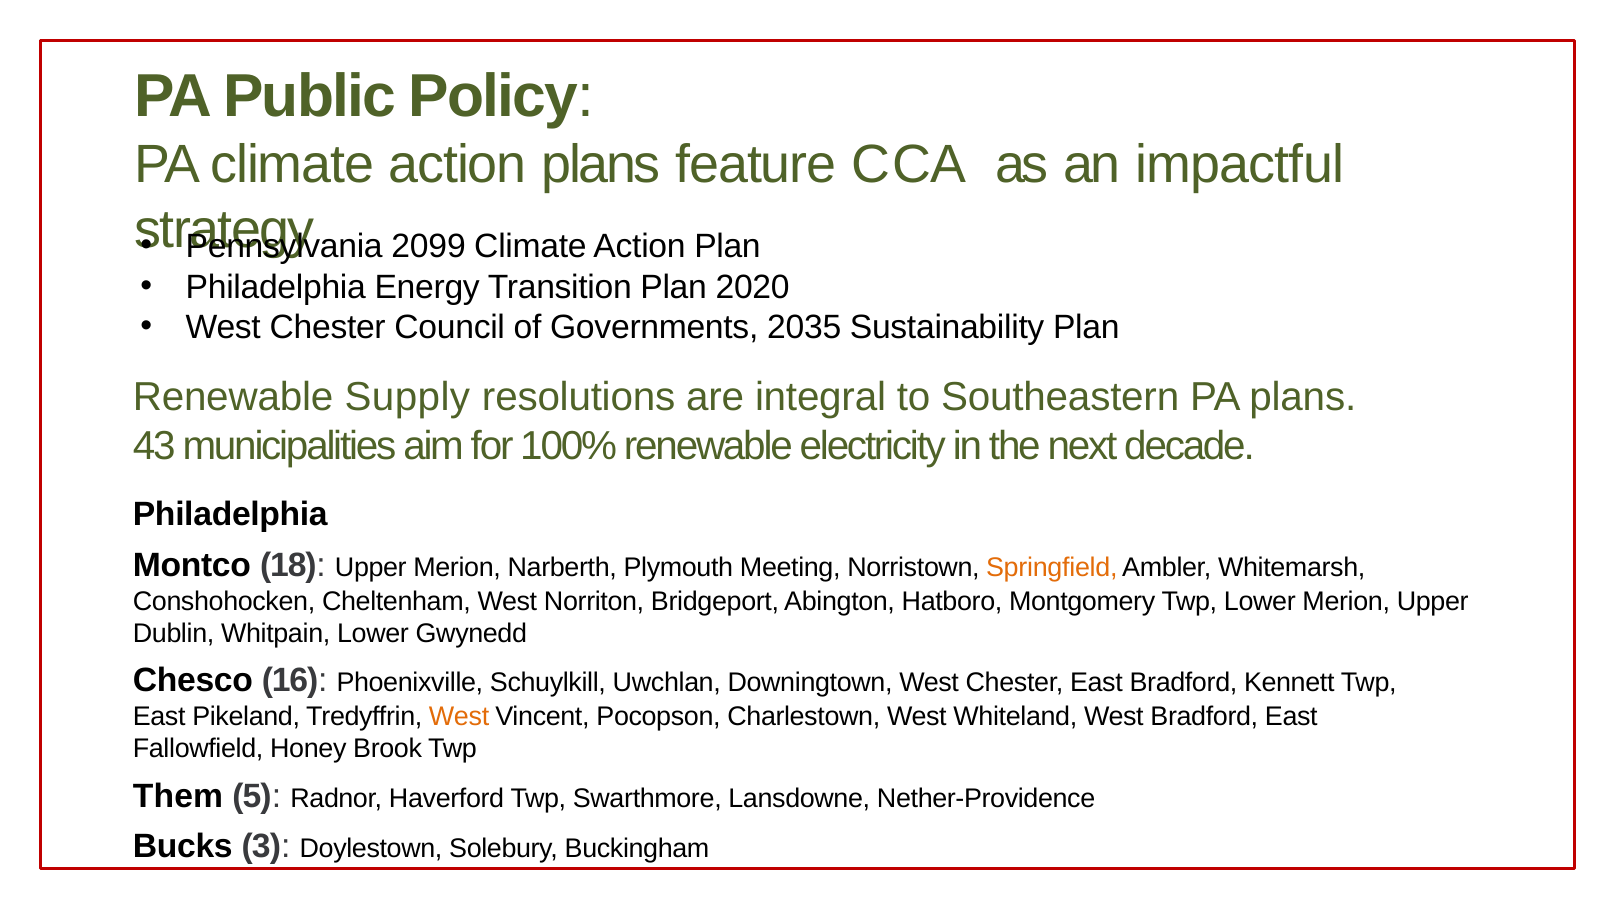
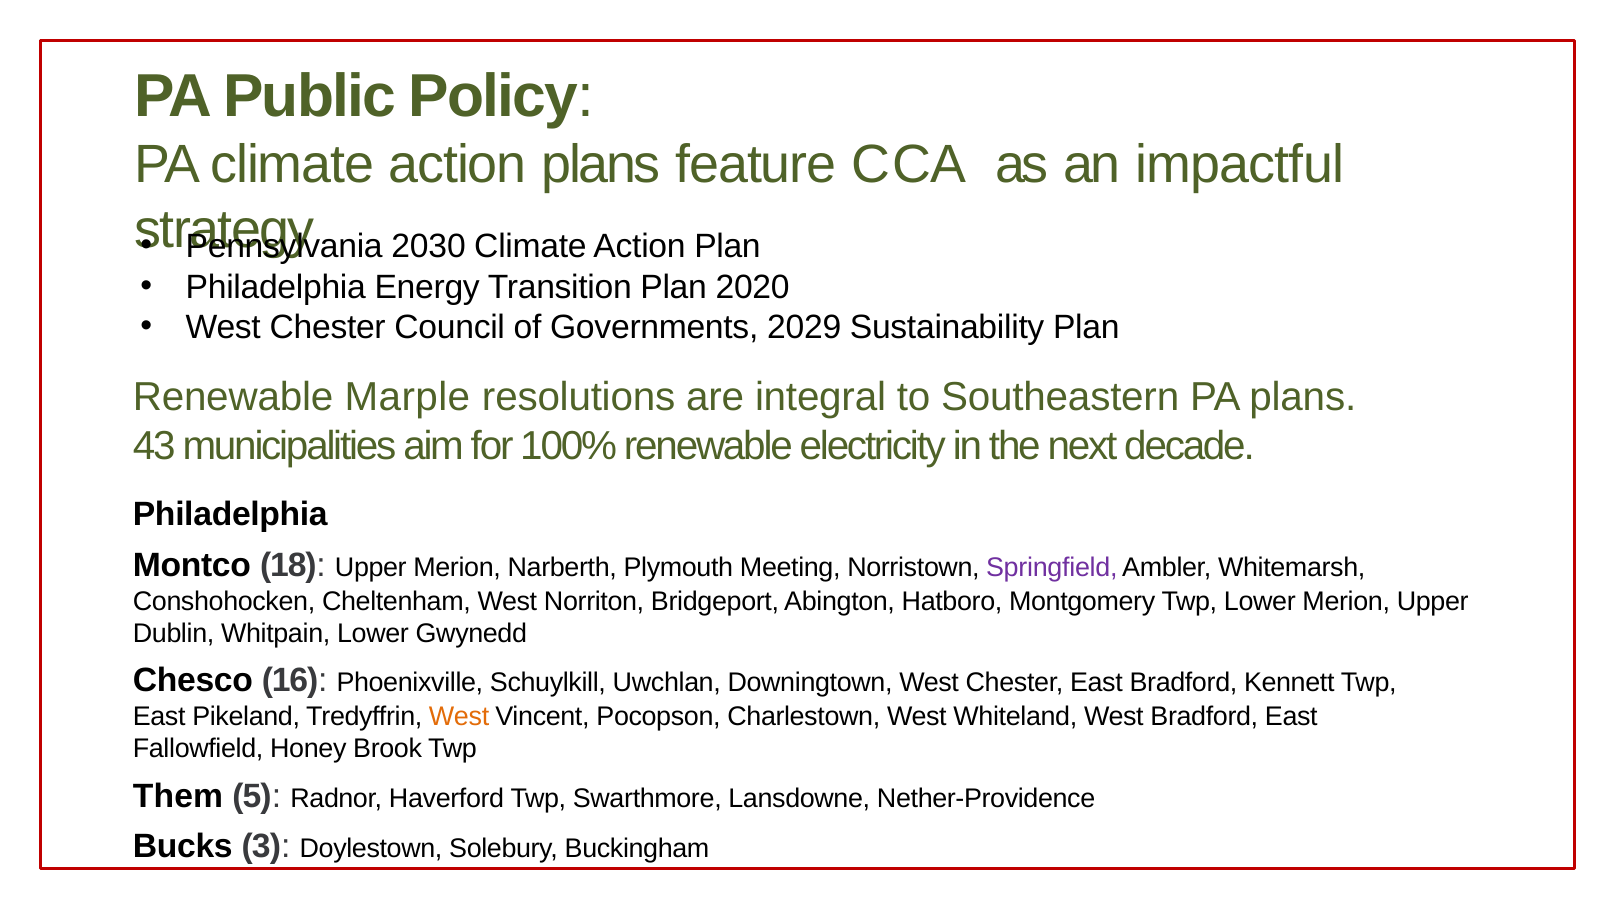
2099: 2099 -> 2030 (429, 246)
2035: 2035 -> 2029 (804, 327)
Supply: Supply -> Marple (407, 397)
Springfield colour: orange -> purple (1052, 568)
